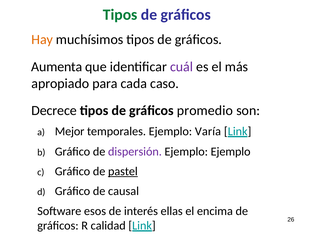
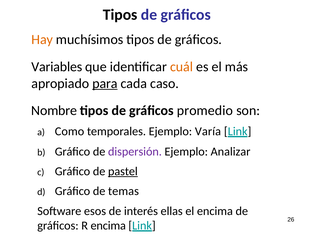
Tipos colour: green -> black (120, 15)
Aumenta: Aumenta -> Variables (57, 67)
cuál colour: purple -> orange (182, 67)
para underline: none -> present (105, 83)
Decrece: Decrece -> Nombre (54, 110)
Mejor: Mejor -> Como (70, 131)
Ejemplo Ejemplo: Ejemplo -> Analizar (231, 151)
causal: causal -> temas (123, 191)
R calidad: calidad -> encima (108, 225)
